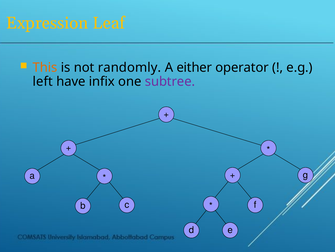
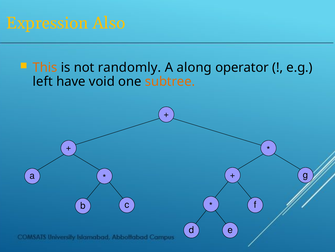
Leaf: Leaf -> Also (109, 23)
either: either -> along (194, 67)
infix: infix -> void (102, 81)
subtree colour: purple -> orange (170, 81)
